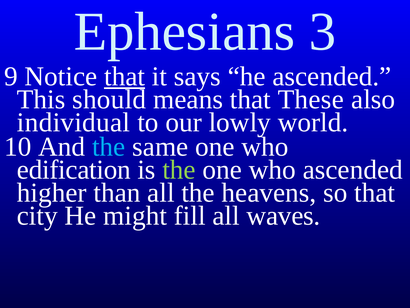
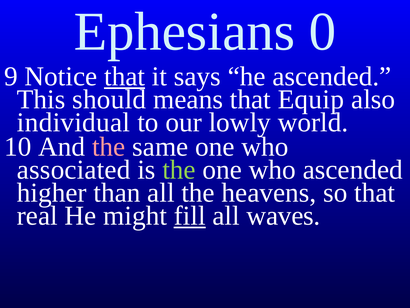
3: 3 -> 0 (322, 32)
These: These -> Equip (311, 99)
the colour: light blue -> pink (109, 146)
edification: edification -> associated (74, 169)
city: city -> real (37, 215)
fill underline: none -> present (190, 215)
